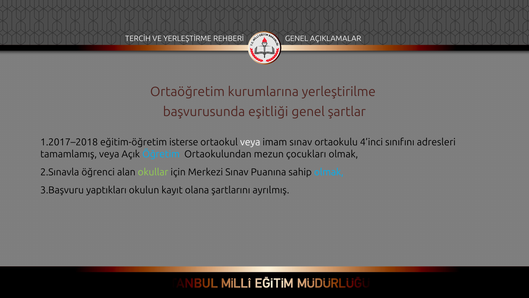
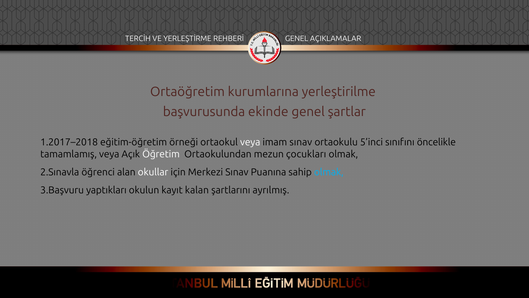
eşitliği: eşitliği -> ekinde (268, 112)
isterse: isterse -> örneği (184, 142)
4’inci: 4’inci -> 5’inci (371, 142)
adresleri: adresleri -> öncelikle (436, 142)
Öğretim colour: light blue -> white (161, 154)
okullar colour: light green -> white (153, 172)
olana: olana -> kalan (197, 190)
